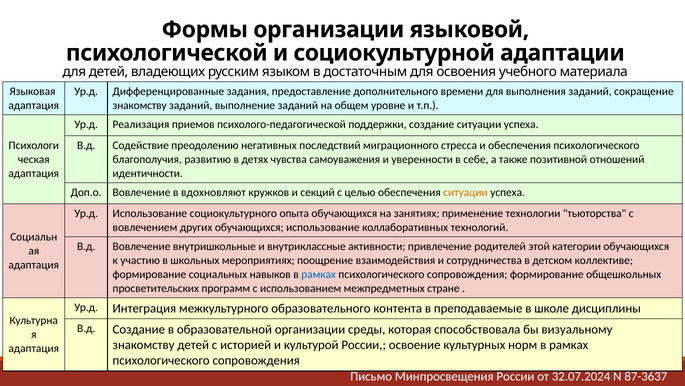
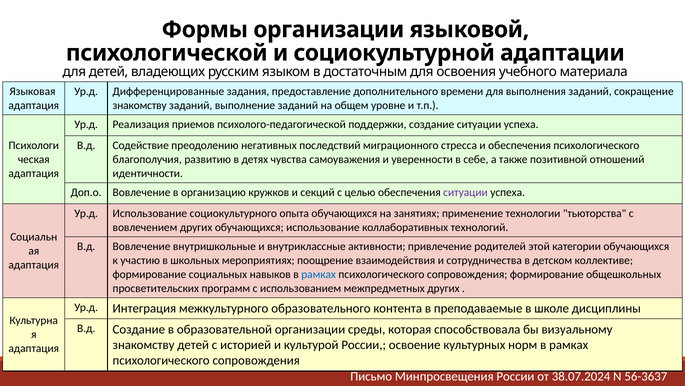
вдохновляют: вдохновляют -> организацию (213, 192)
ситуации colour: orange -> purple (465, 192)
межпредметных стране: стране -> других (443, 288)
32.07.2024: 32.07.2024 -> 38.07.2024 (581, 376)
87-3637: 87-3637 -> 56-3637 (646, 376)
